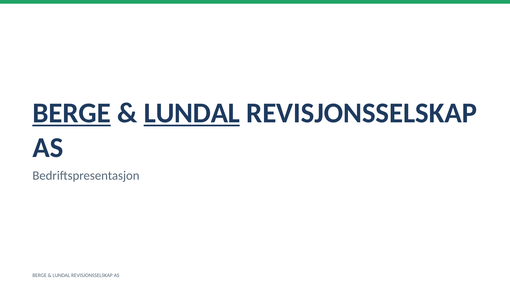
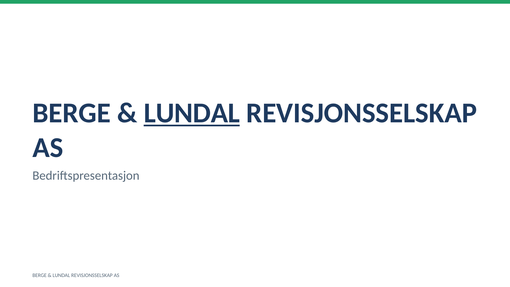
BERGE underline: present -> none (72, 113)
